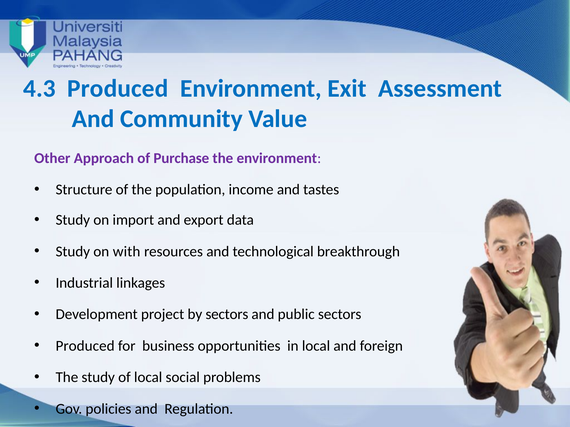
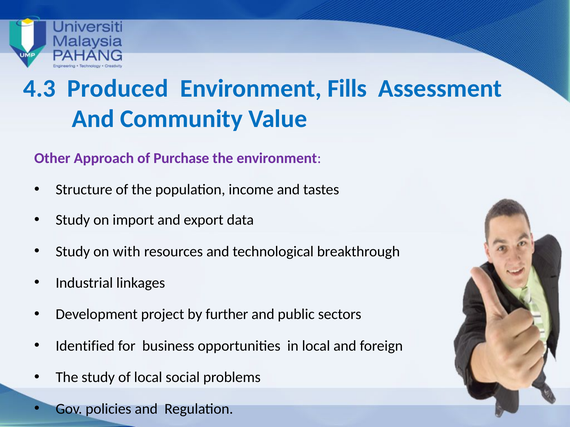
Exit: Exit -> Fills (347, 89)
by sectors: sectors -> further (227, 315)
Produced: Produced -> Identified (85, 346)
